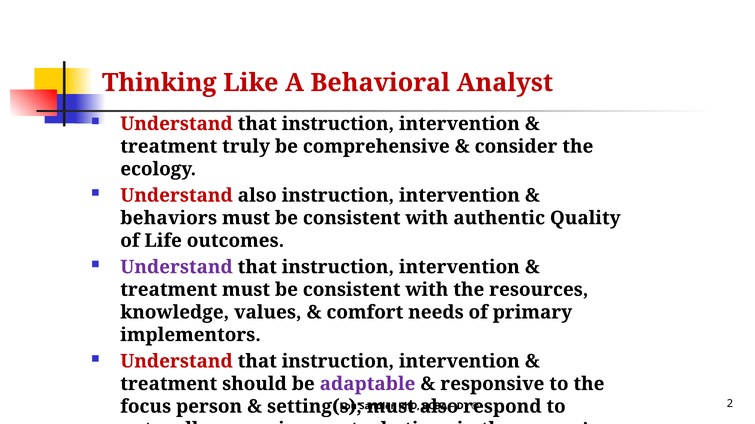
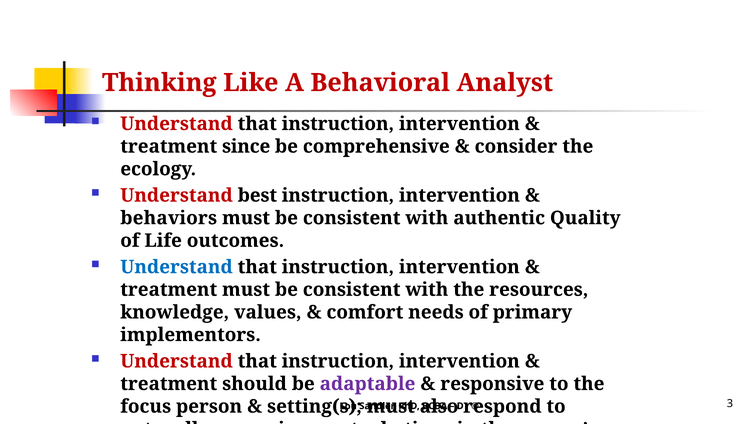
truly: truly -> since (246, 147)
Understand also: also -> best (257, 196)
Understand colour: purple -> blue (177, 267)
2: 2 -> 3 (730, 404)
